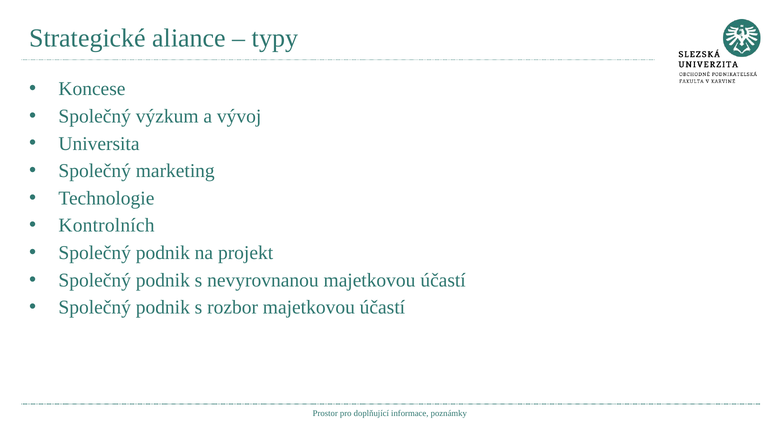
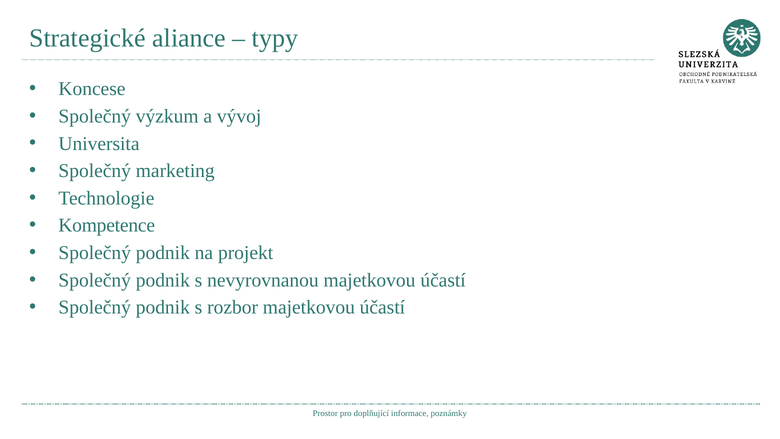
Kontrolních: Kontrolních -> Kompetence (107, 225)
